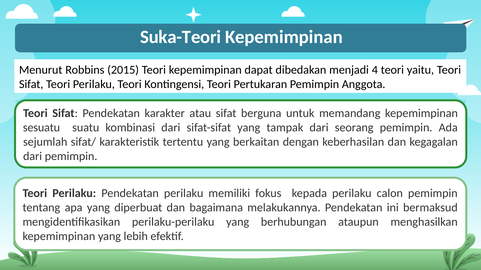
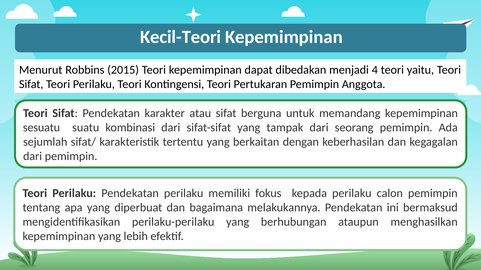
Suka-Teori: Suka-Teori -> Kecil-Teori (181, 37)
